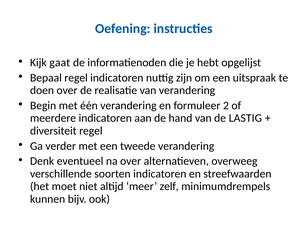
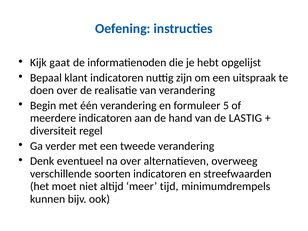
Bepaal regel: regel -> klant (76, 78)
2: 2 -> 5 (226, 106)
zelf: zelf -> tijd (169, 186)
